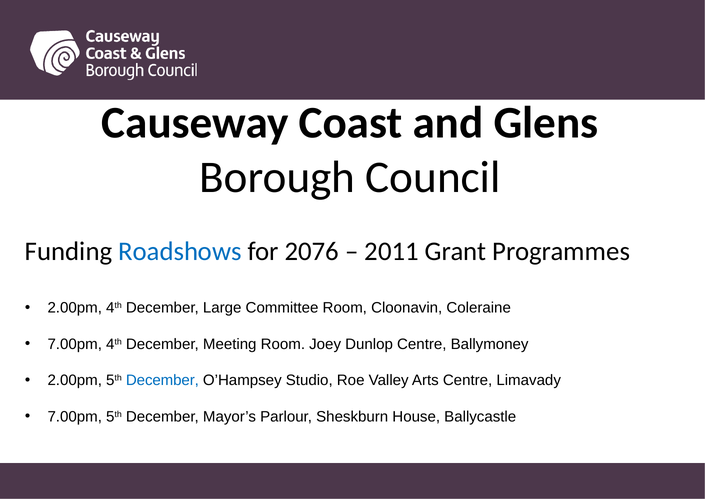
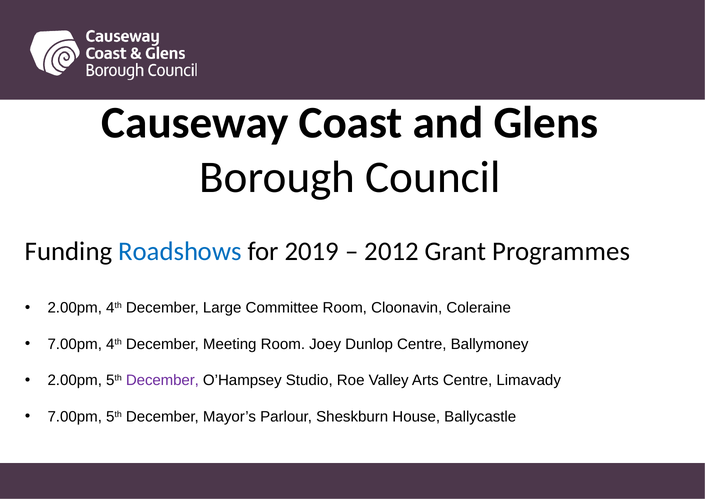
2076: 2076 -> 2019 (312, 251)
2011: 2011 -> 2012 (392, 251)
December colour: blue -> purple (162, 380)
